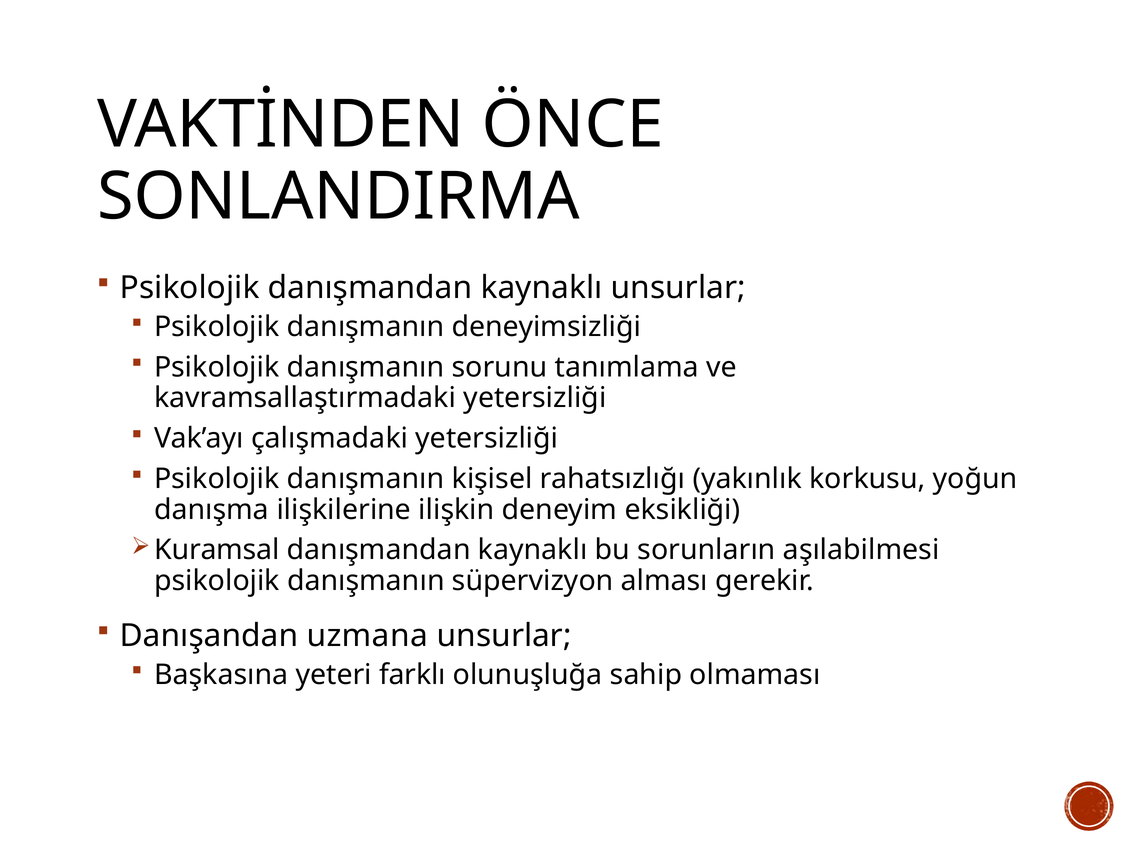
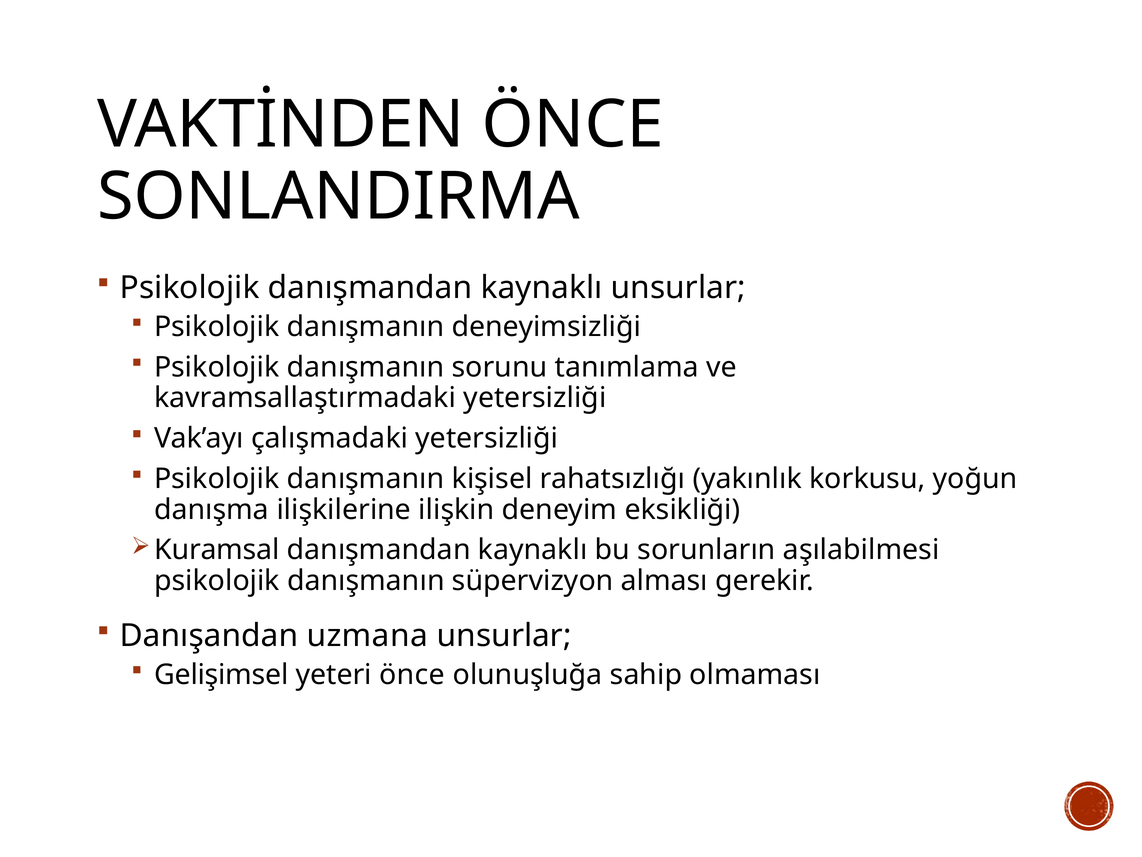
Başkasına: Başkasına -> Gelişimsel (221, 674)
yeteri farklı: farklı -> önce (412, 674)
